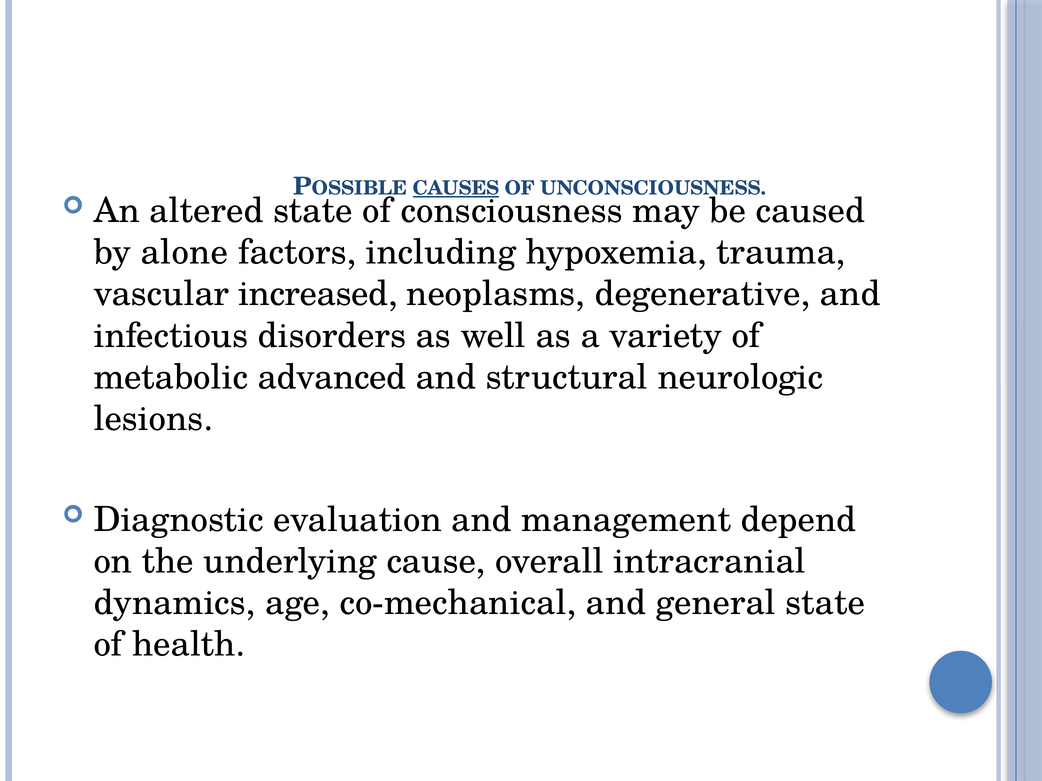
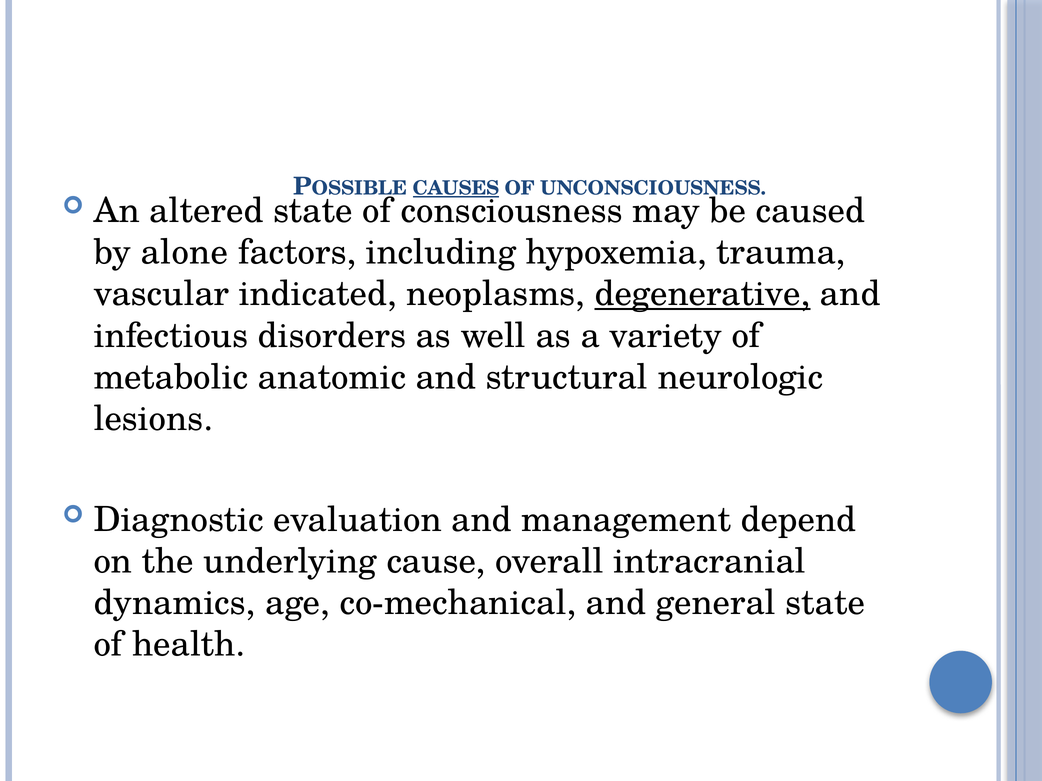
increased: increased -> indicated (318, 294)
degenerative underline: none -> present (703, 294)
advanced: advanced -> anatomic (332, 377)
